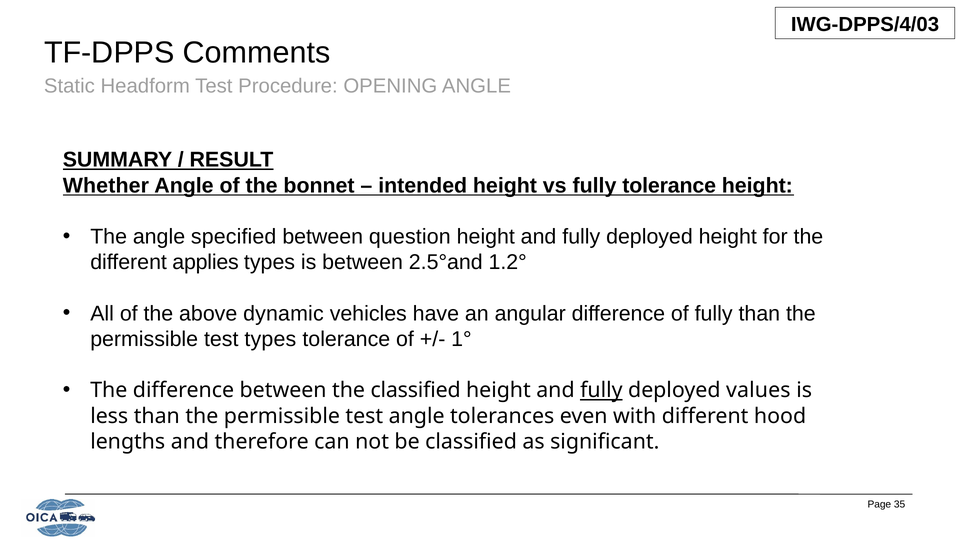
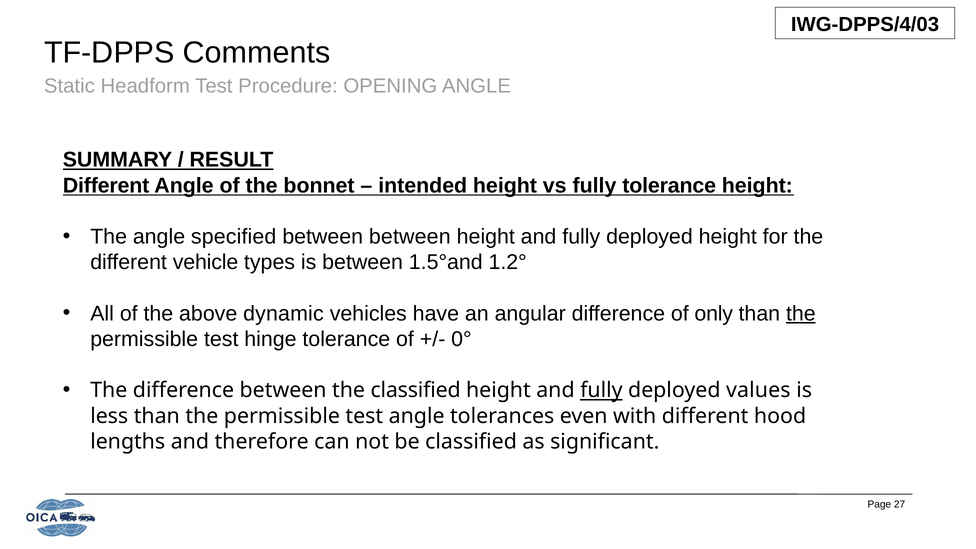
Whether: Whether -> Different (106, 186)
between question: question -> between (410, 237)
applies: applies -> vehicle (206, 262)
2.5°and: 2.5°and -> 1.5°and (446, 262)
of fully: fully -> only (714, 314)
the underline: none -> present (801, 314)
test types: types -> hinge (270, 339)
1°: 1° -> 0° (461, 339)
35: 35 -> 27 (900, 505)
